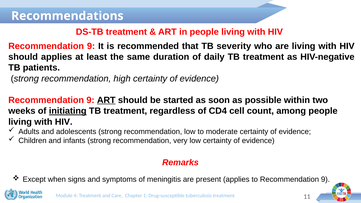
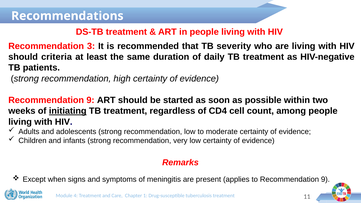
9: 9 -> 3 (91, 46)
should applies: applies -> criteria (57, 57)
ART underline: present -> none (106, 100)
